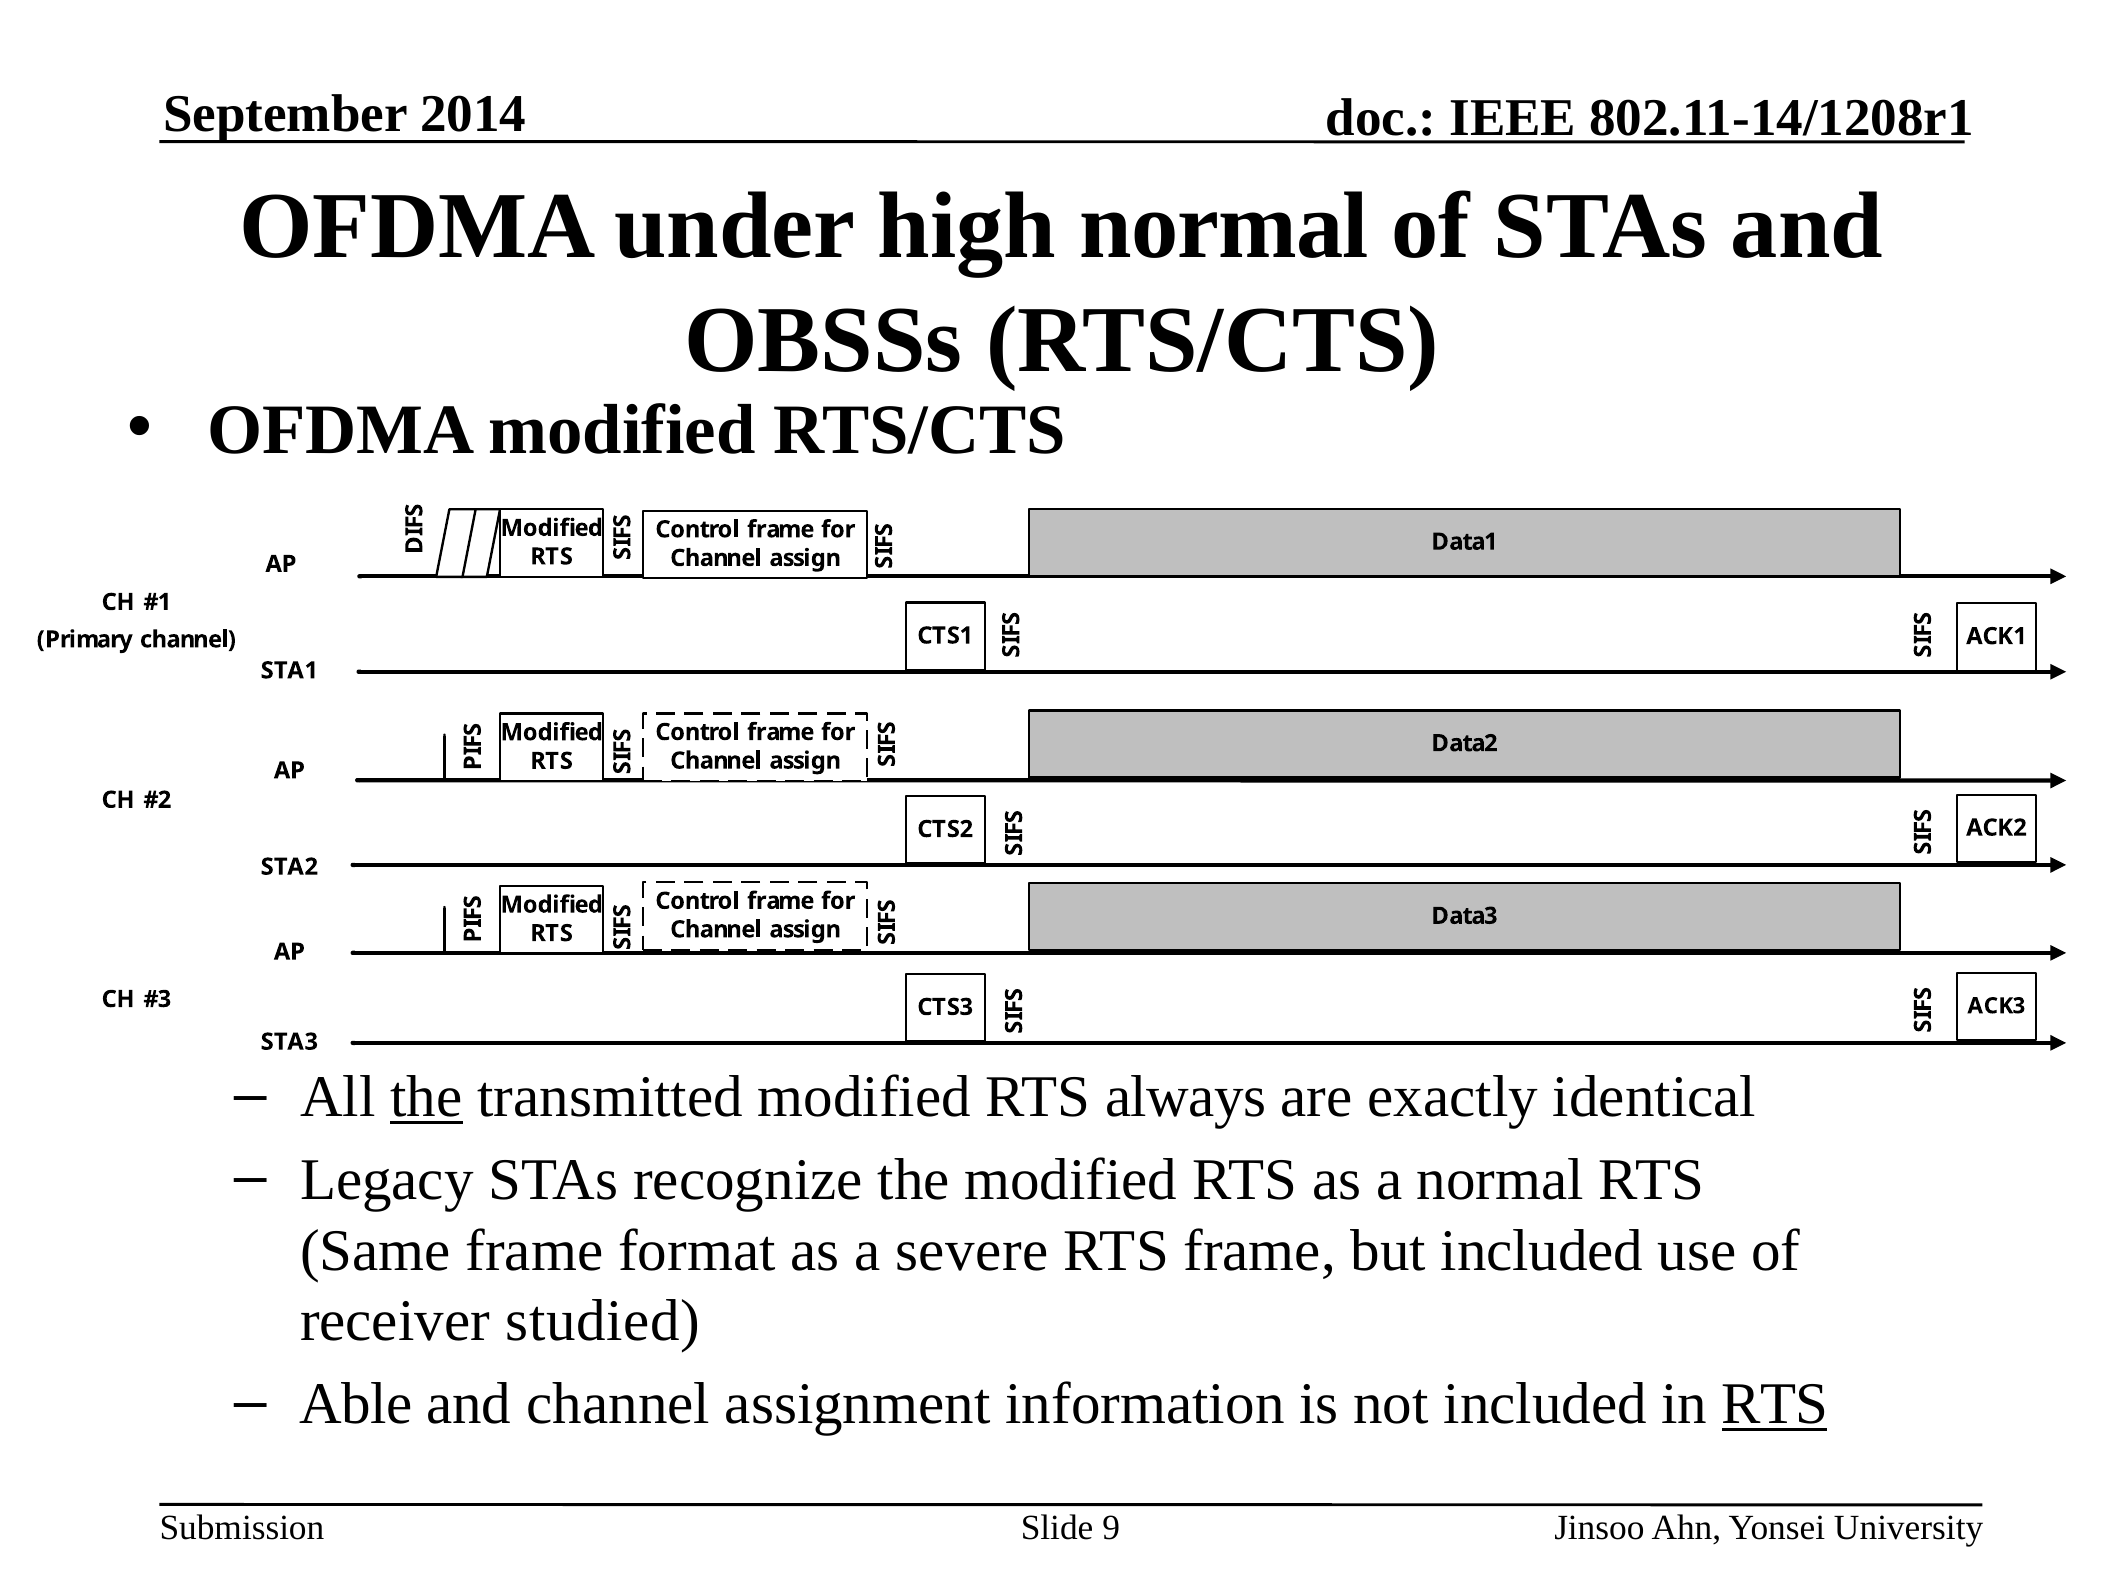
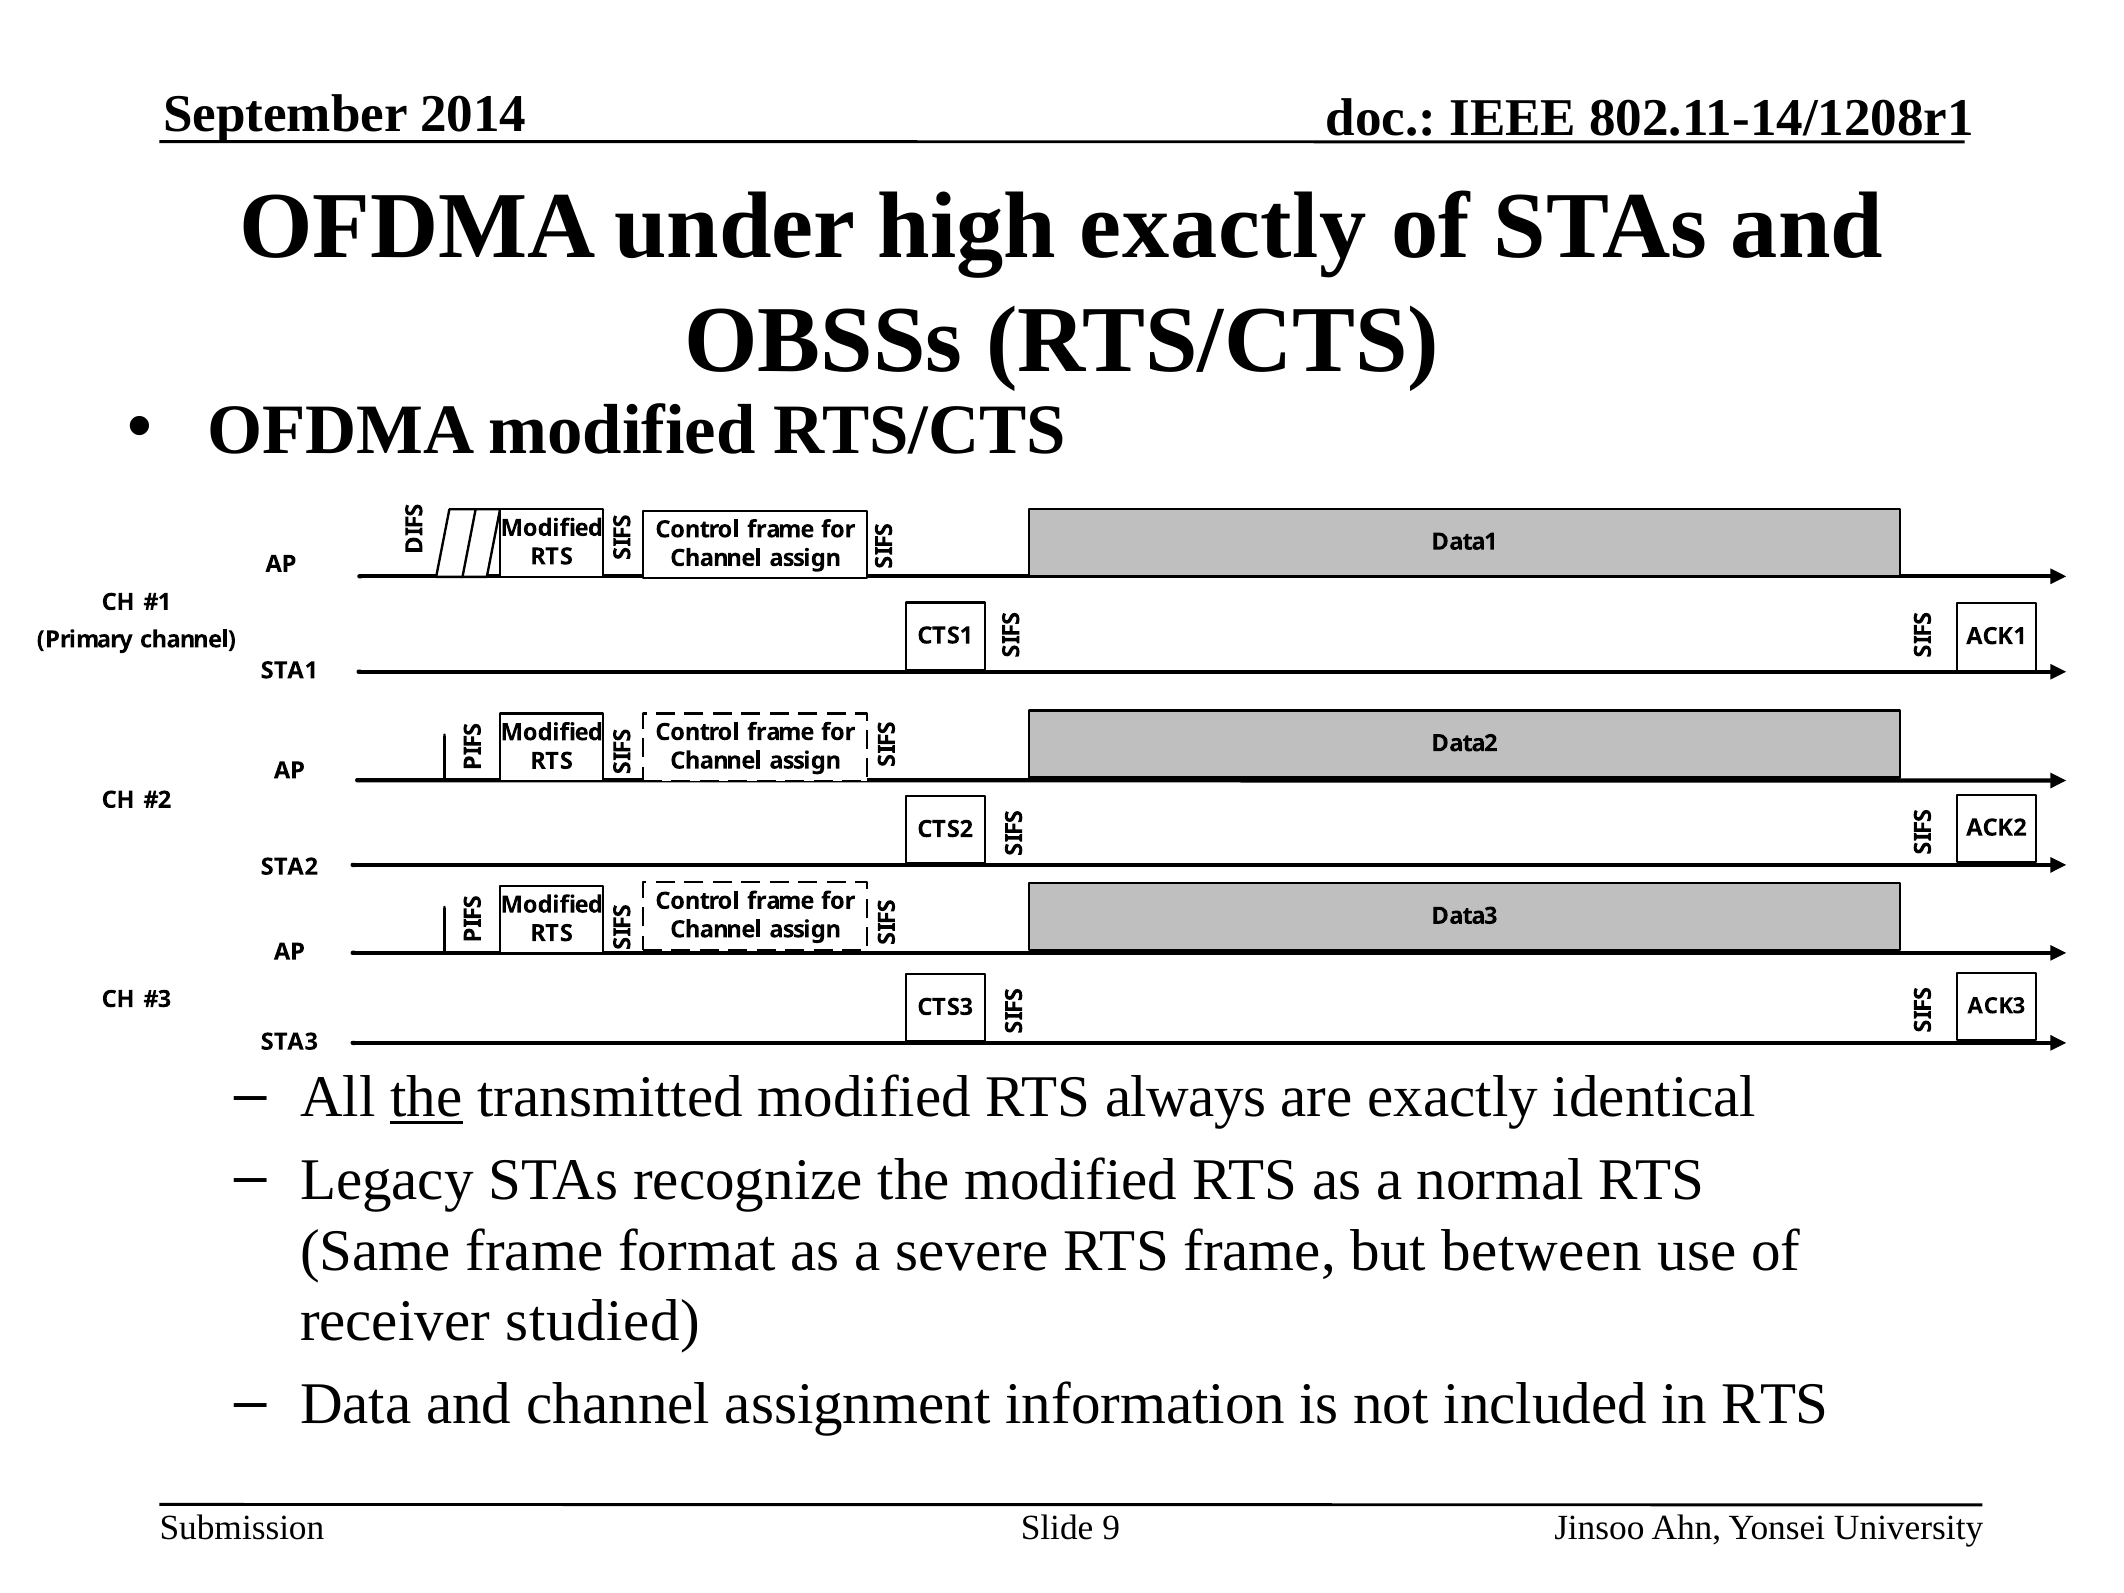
high normal: normal -> exactly (1223, 227)
but included: included -> between (1542, 1251)
Able: Able -> Data (356, 1404)
RTS underline: present -> none (1775, 1404)
